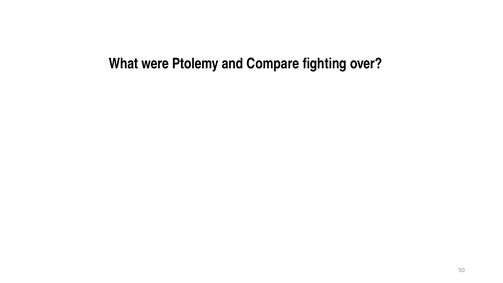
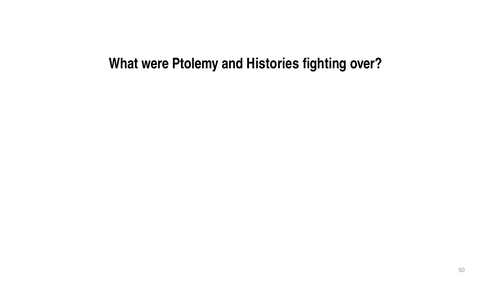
Compare: Compare -> Histories (273, 64)
